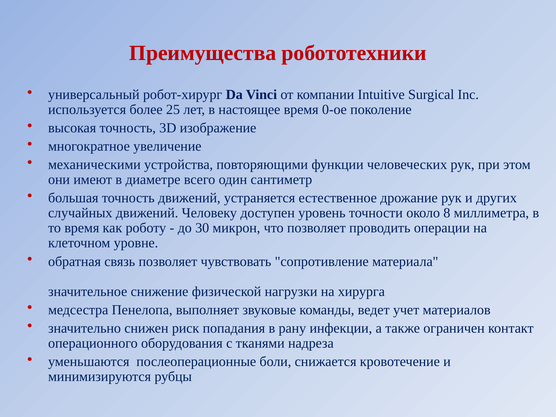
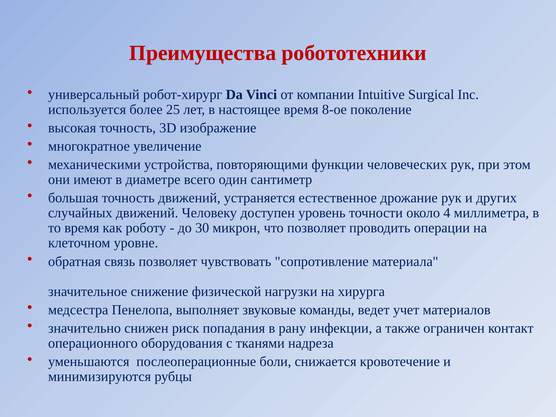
0-ое: 0-ое -> 8-ое (334, 110)
8: 8 -> 4 (447, 213)
